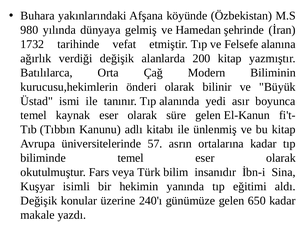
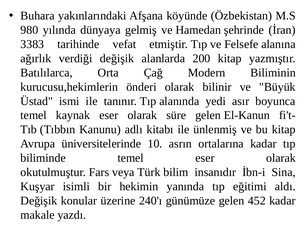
1732: 1732 -> 3383 (32, 44)
57: 57 -> 10 (155, 144)
650: 650 -> 452 (257, 200)
